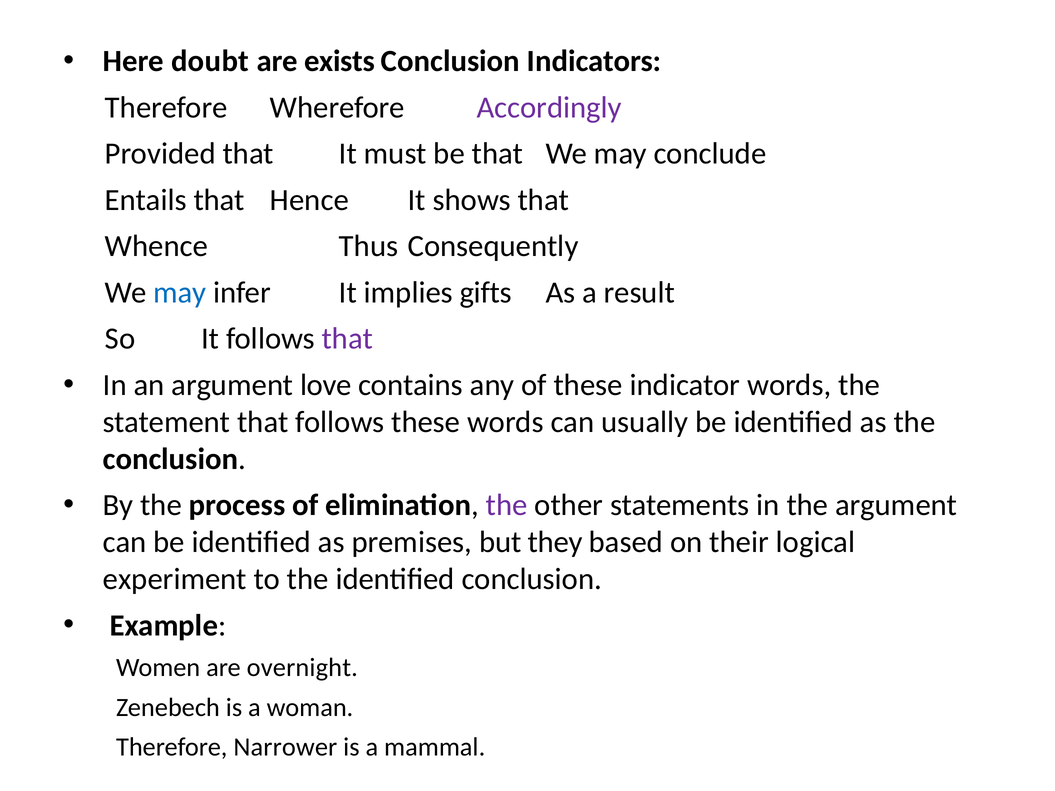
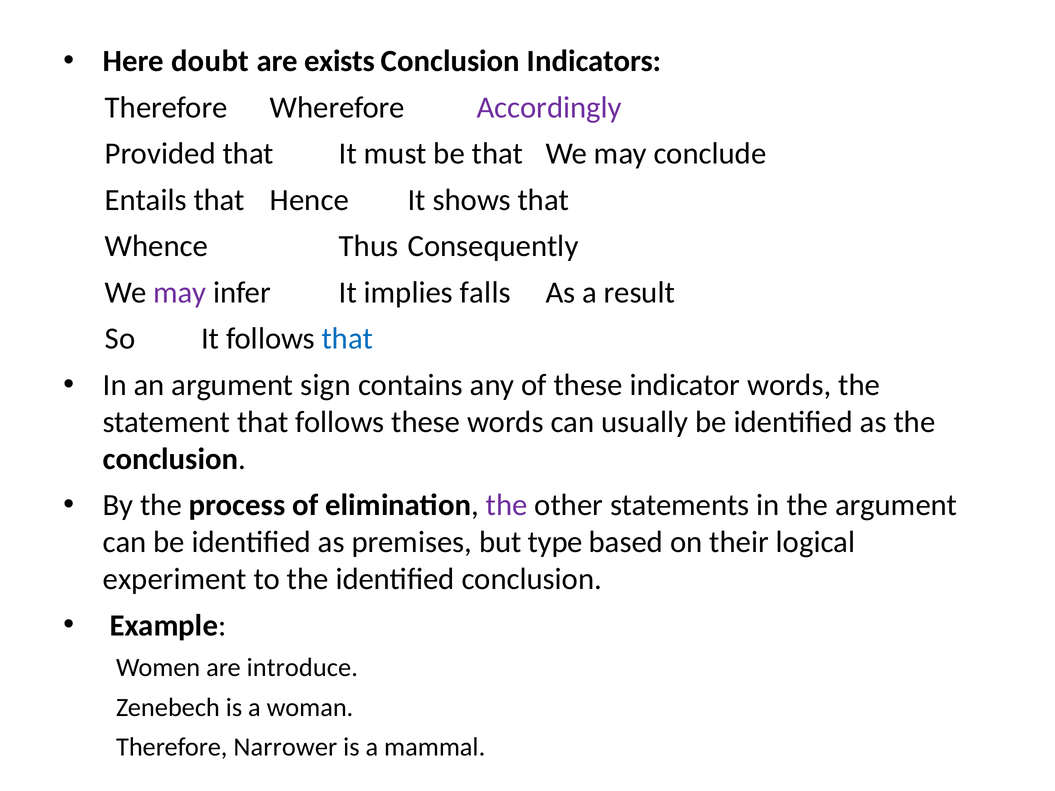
may colour: blue -> purple (180, 293)
gifts: gifts -> falls (485, 293)
that colour: purple -> blue (347, 339)
love: love -> sign (326, 385)
they: they -> type (555, 542)
overnight: overnight -> introduce (302, 668)
